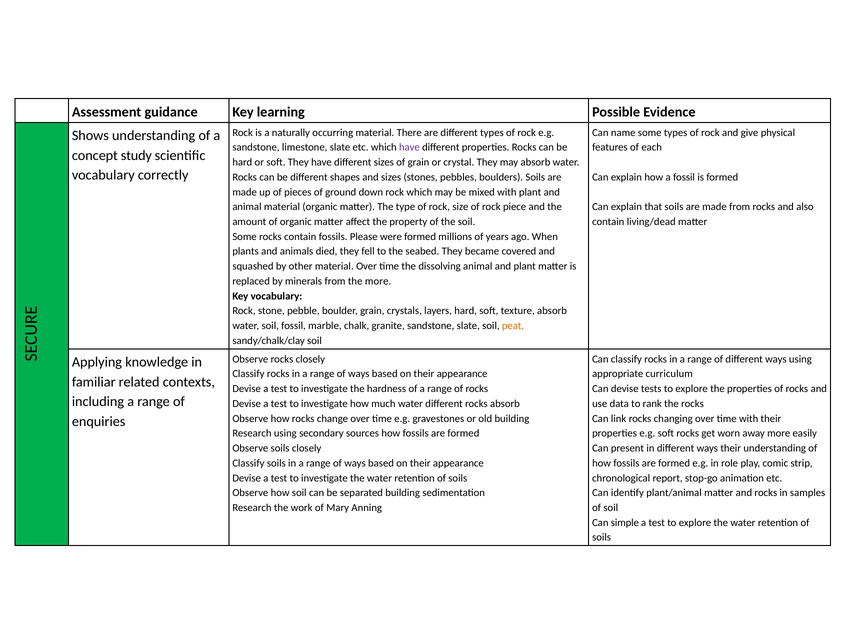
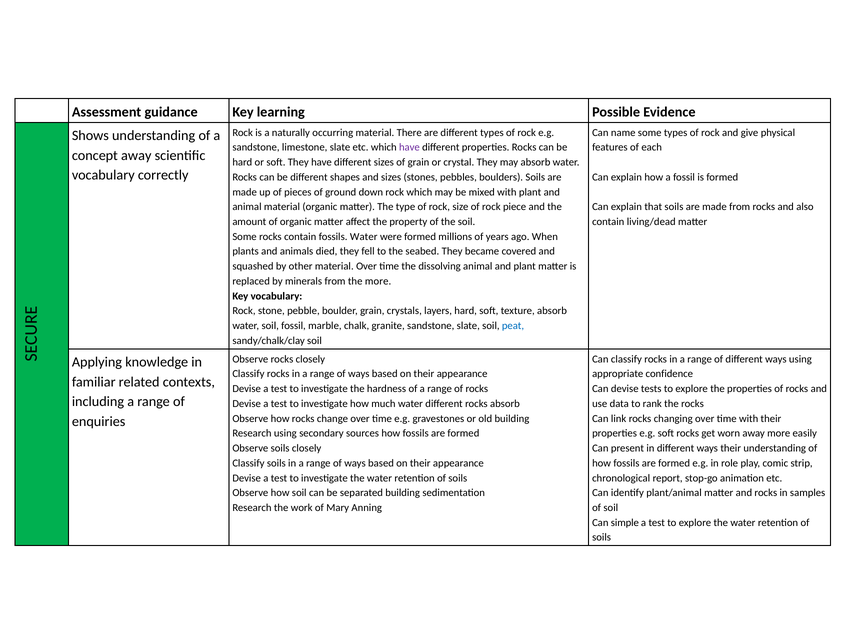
concept study: study -> away (136, 156)
fossils Please: Please -> Water (364, 237)
peat colour: orange -> blue (513, 326)
curriculum: curriculum -> confidence (669, 374)
